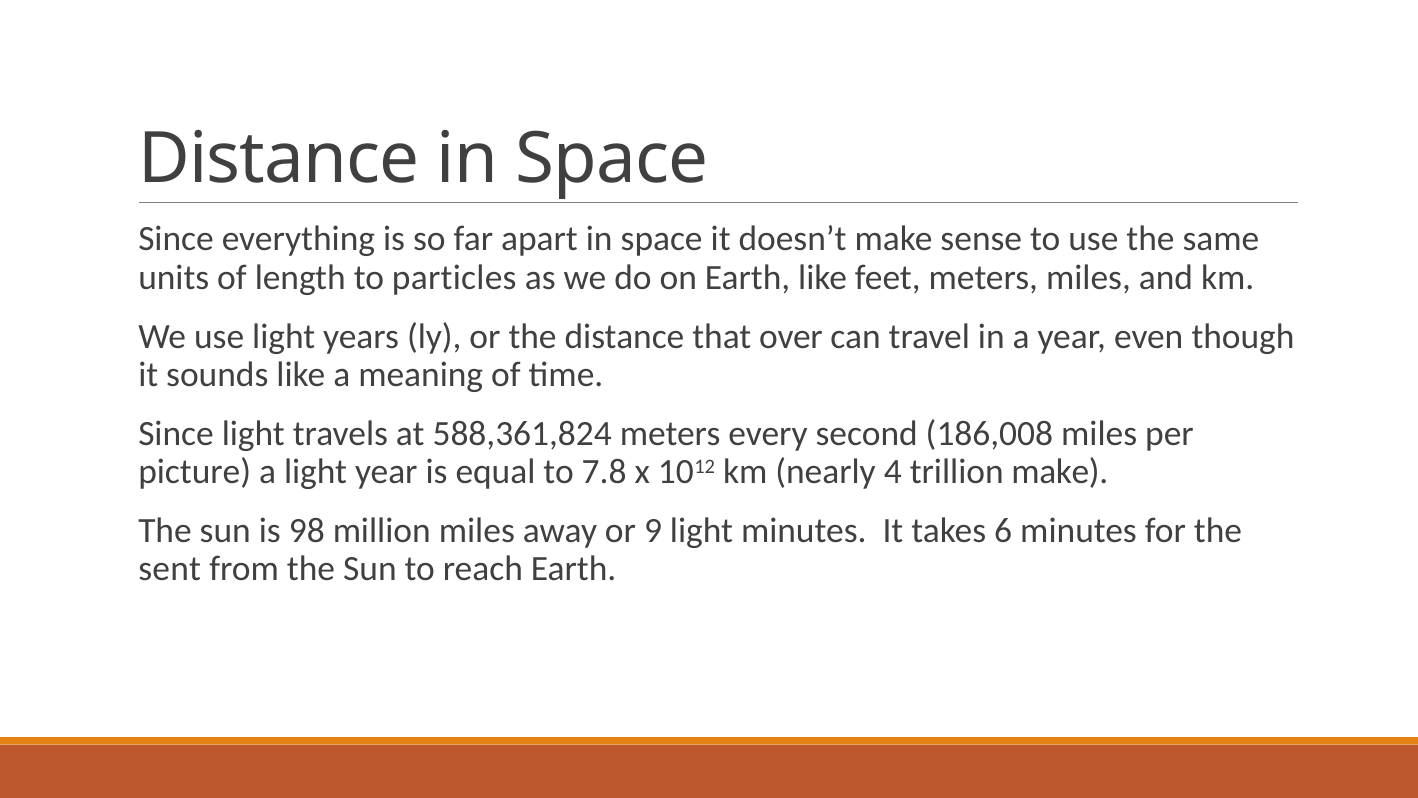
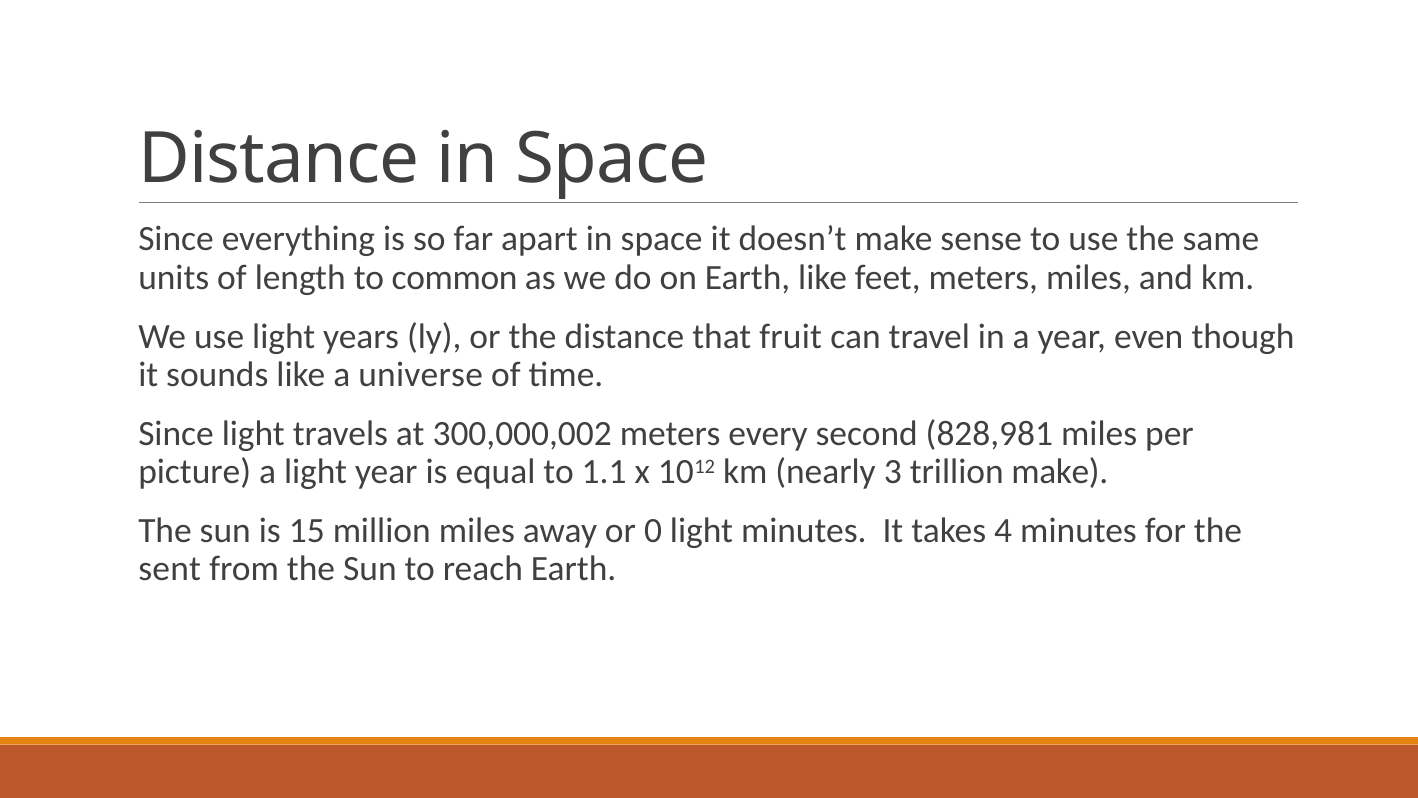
particles: particles -> common (455, 277)
over: over -> fruit (791, 336)
meaning: meaning -> universe (421, 374)
588,361,824: 588,361,824 -> 300,000,002 (522, 433)
186,008: 186,008 -> 828,981 (989, 433)
7.8: 7.8 -> 1.1 (604, 472)
4: 4 -> 3 (893, 472)
98: 98 -> 15 (307, 531)
9: 9 -> 0 (653, 531)
6: 6 -> 4 (1003, 531)
